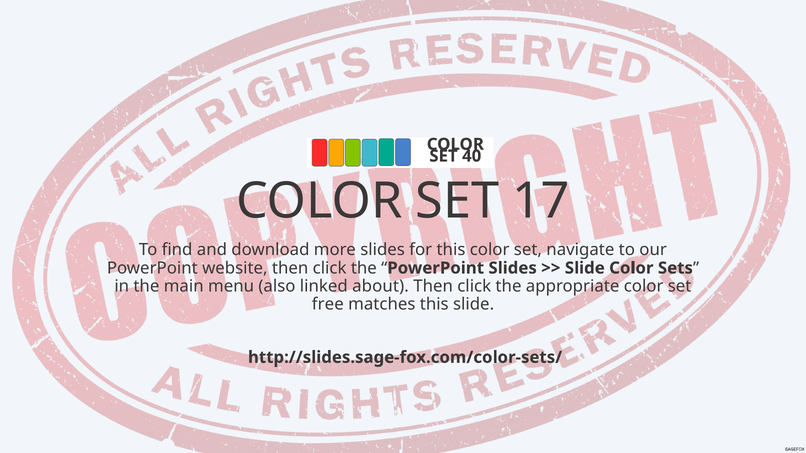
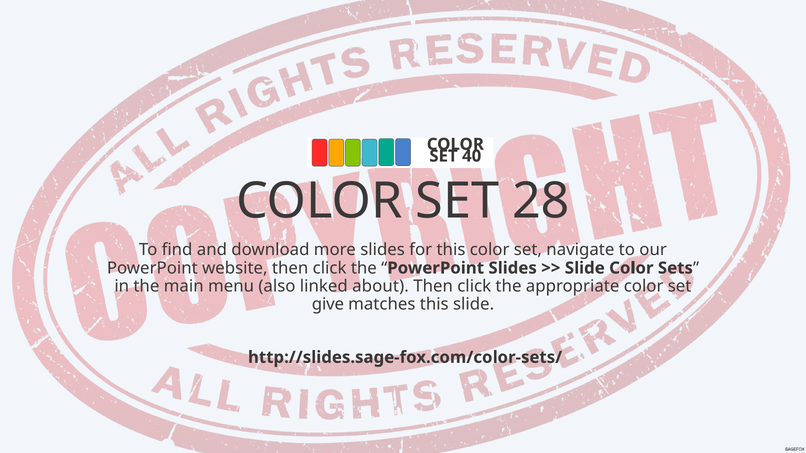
17: 17 -> 28 (541, 201)
free: free -> give (328, 305)
